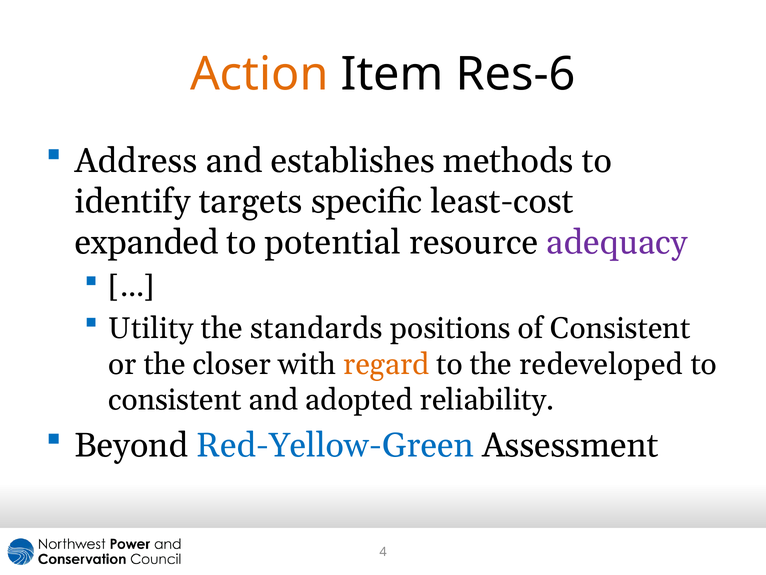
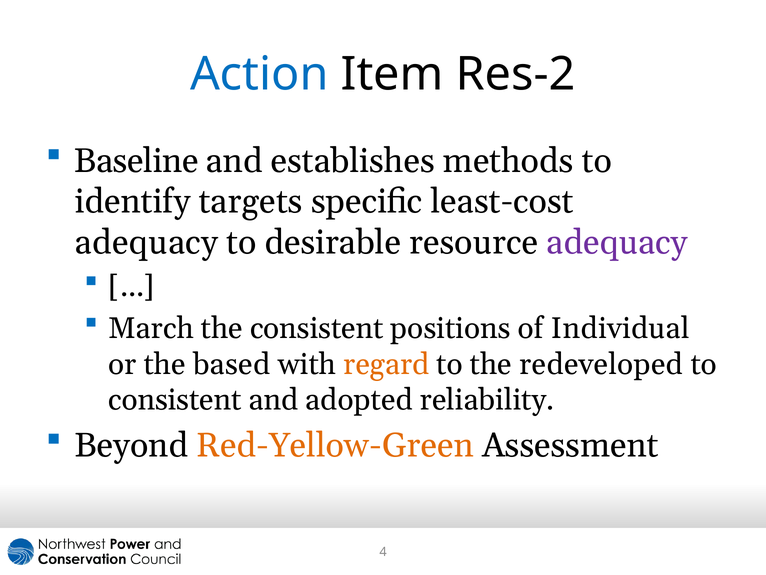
Action colour: orange -> blue (259, 74)
Res-6: Res-6 -> Res-2 (516, 74)
Address: Address -> Baseline (136, 161)
expanded: expanded -> adequacy (146, 242)
potential: potential -> desirable (333, 242)
Utility: Utility -> March (151, 328)
the standards: standards -> consistent (317, 328)
of Consistent: Consistent -> Individual (620, 328)
closer: closer -> based (232, 364)
Red-Yellow-Green colour: blue -> orange (335, 445)
